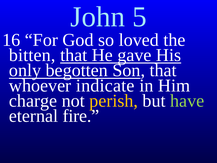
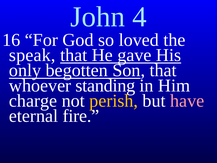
5: 5 -> 4 (139, 17)
bitten: bitten -> speak (32, 55)
indicate: indicate -> standing (105, 85)
have colour: light green -> pink (187, 101)
